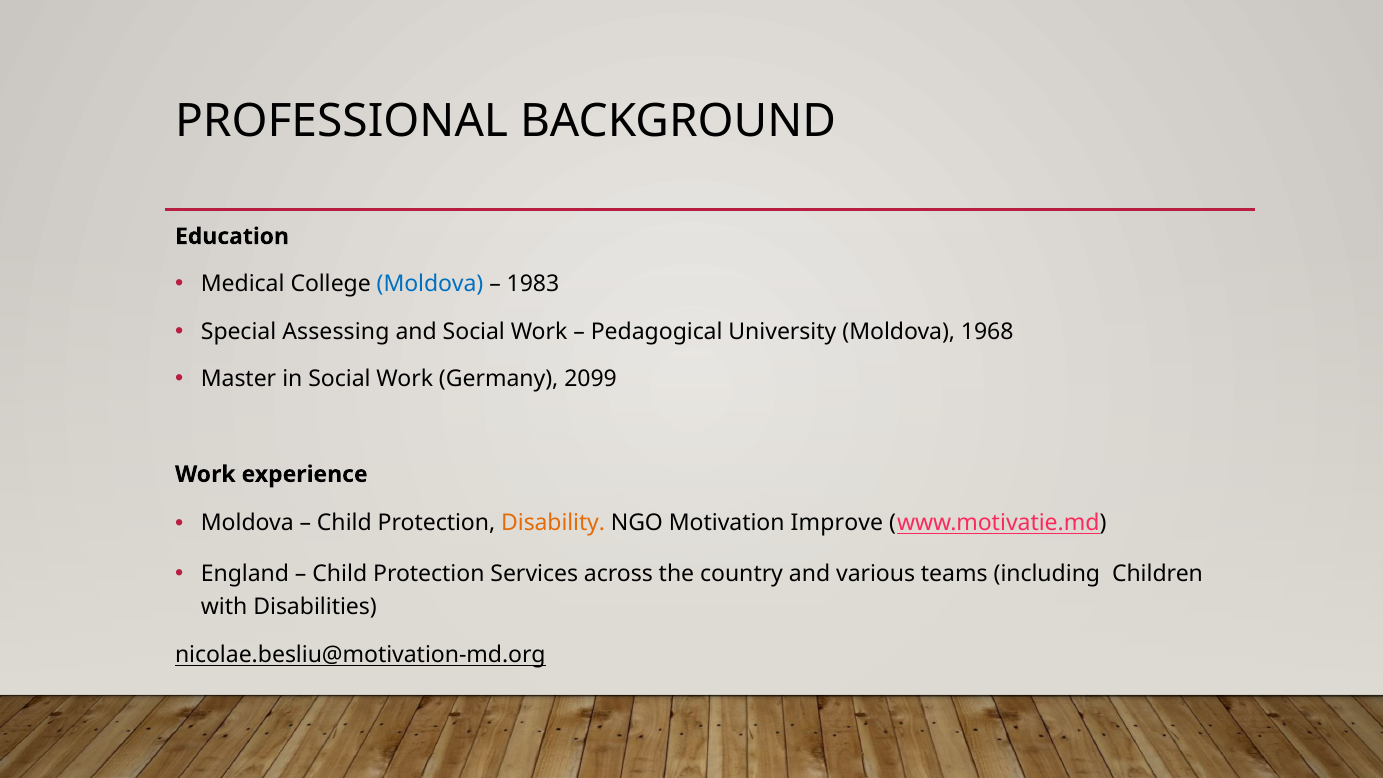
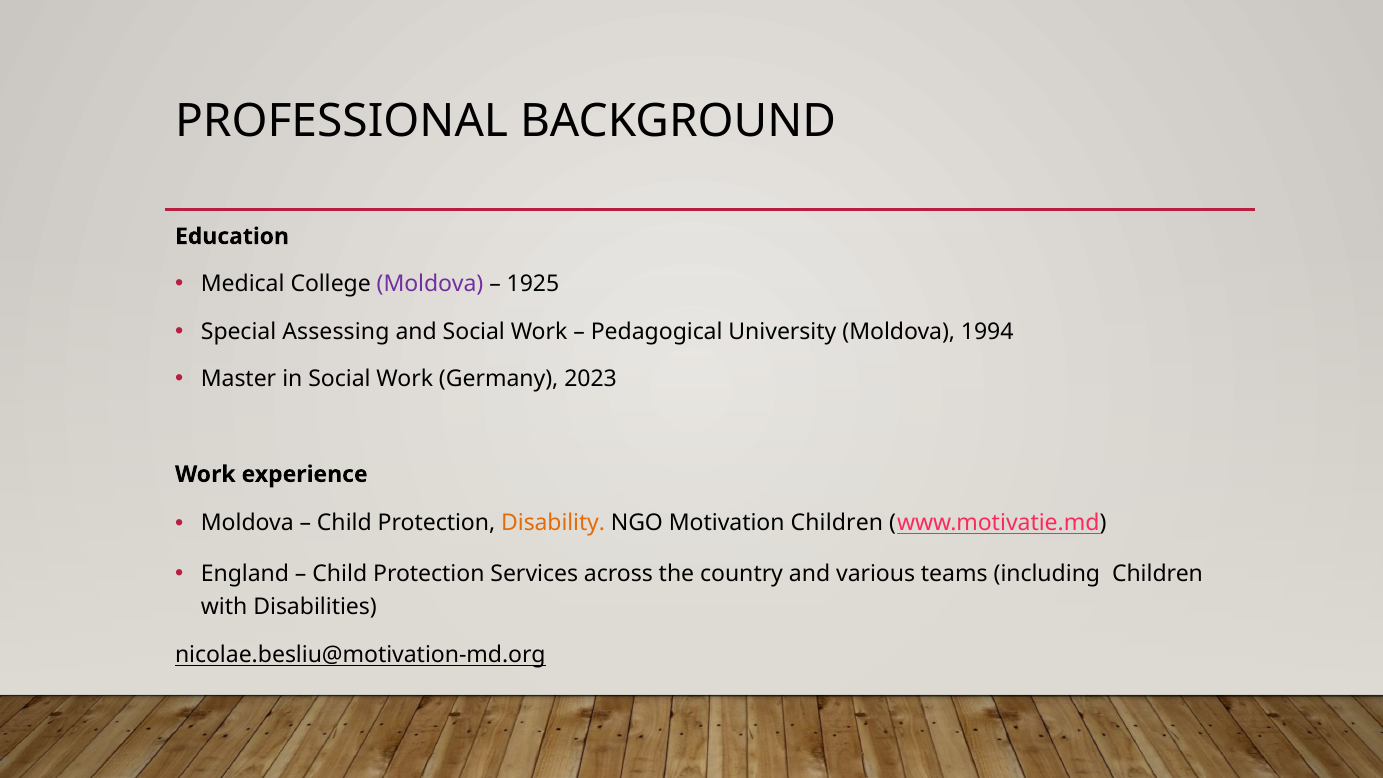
Moldova colour: blue -> purple (430, 284)
1983: 1983 -> 1925 (533, 284)
1968: 1968 -> 1994 (987, 332)
2099: 2099 -> 2023 (591, 379)
Motivation Improve: Improve -> Children (837, 523)
